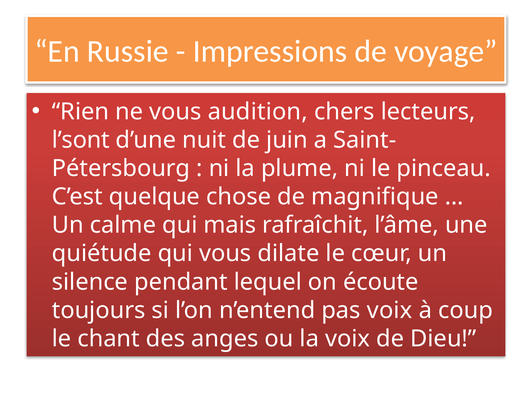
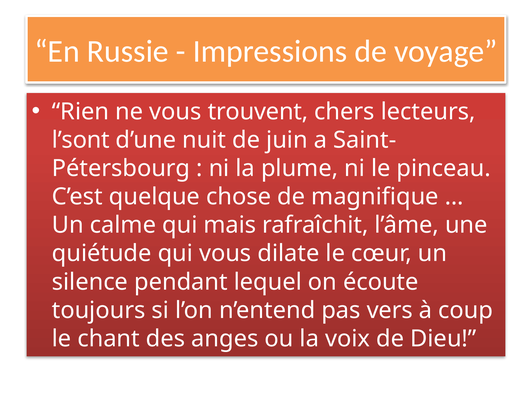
audition: audition -> trouvent (258, 112)
pas voix: voix -> vers (390, 310)
